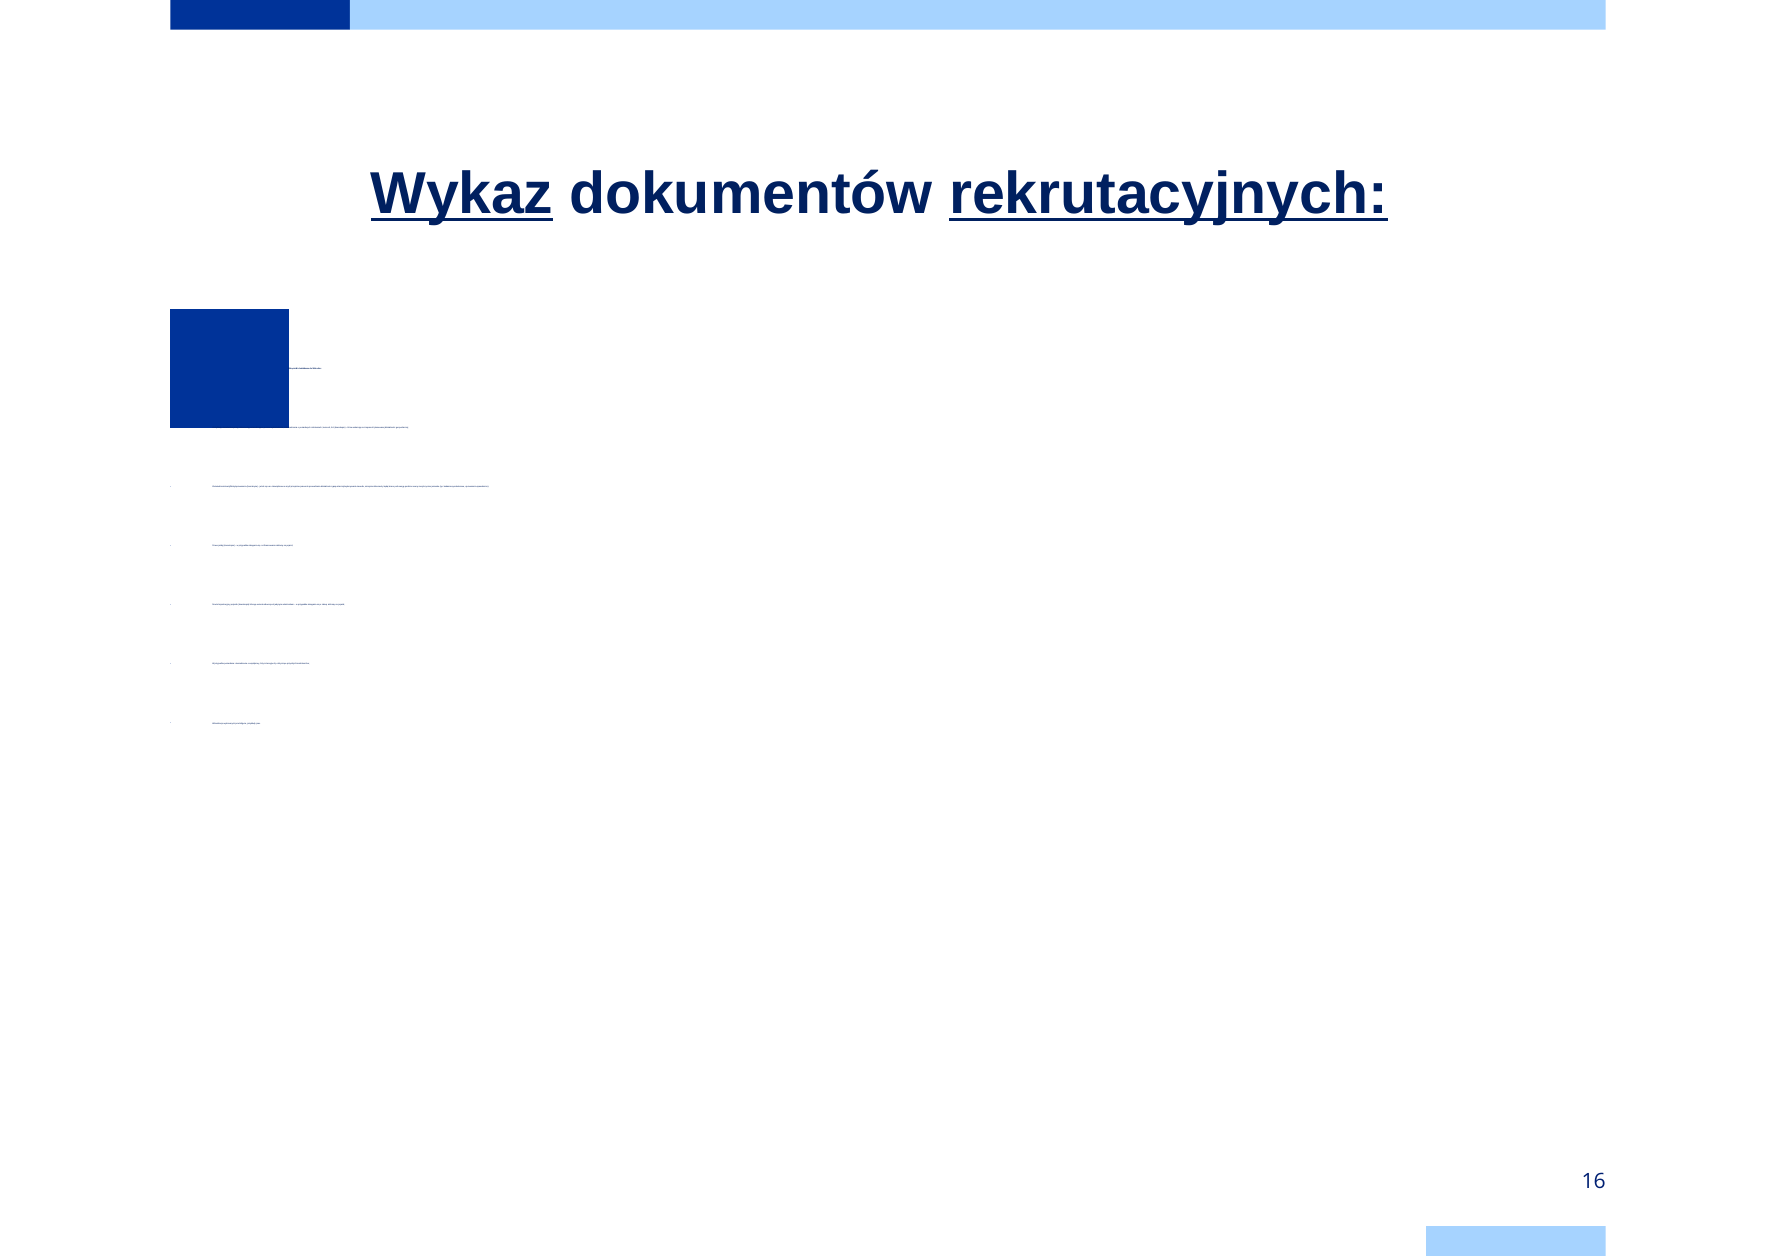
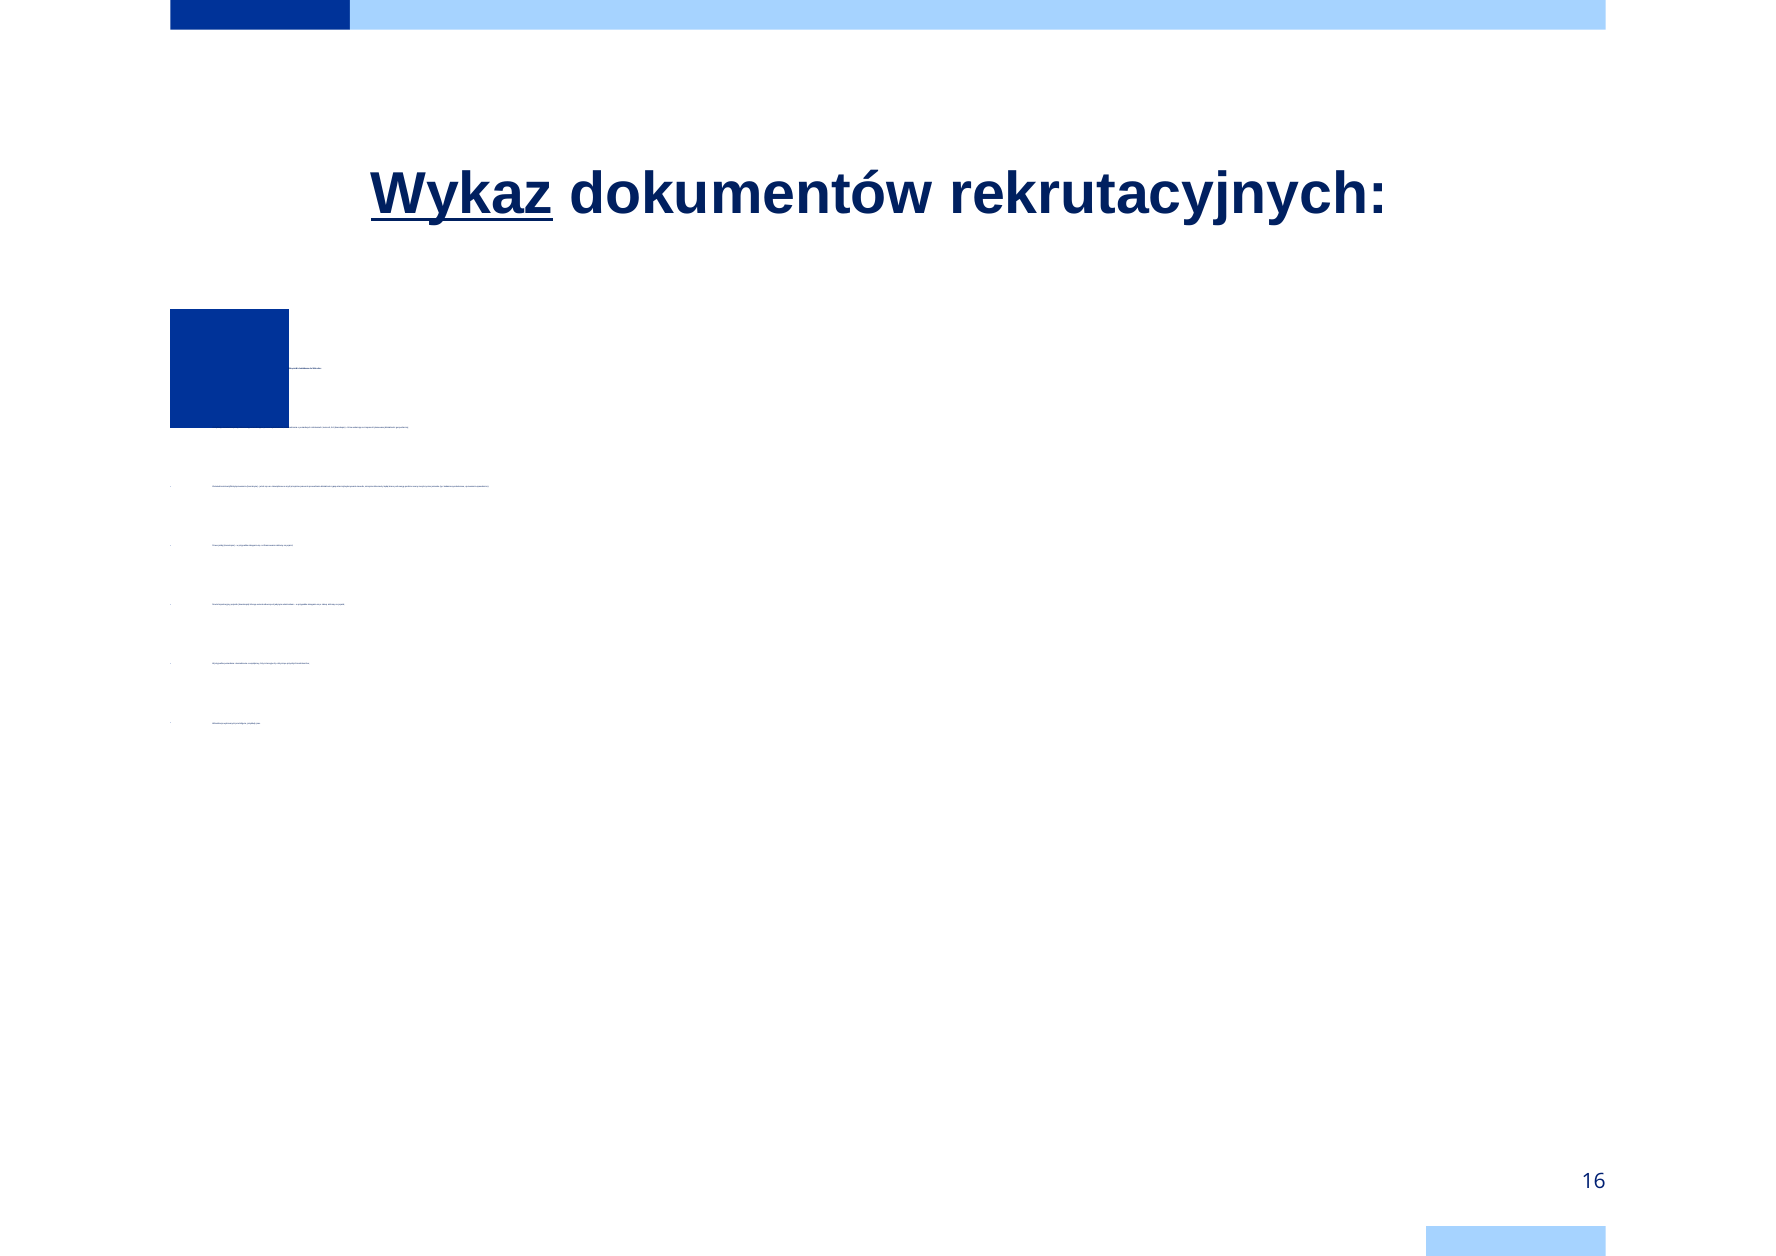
rekrutacyjnych underline: present -> none (1169, 194)
